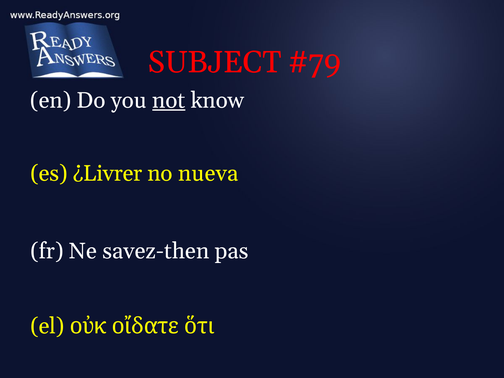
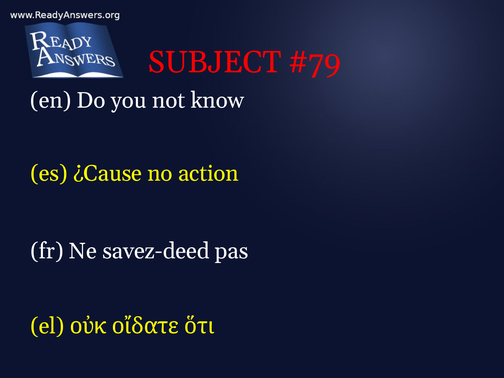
not underline: present -> none (169, 100)
¿Livrer: ¿Livrer -> ¿Cause (108, 173)
nueva: nueva -> action (208, 173)
savez-then: savez-then -> savez-deed (156, 251)
